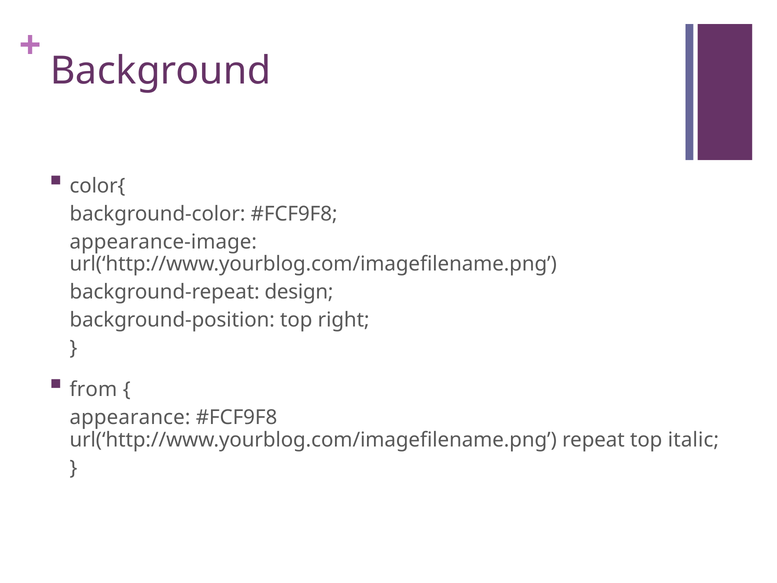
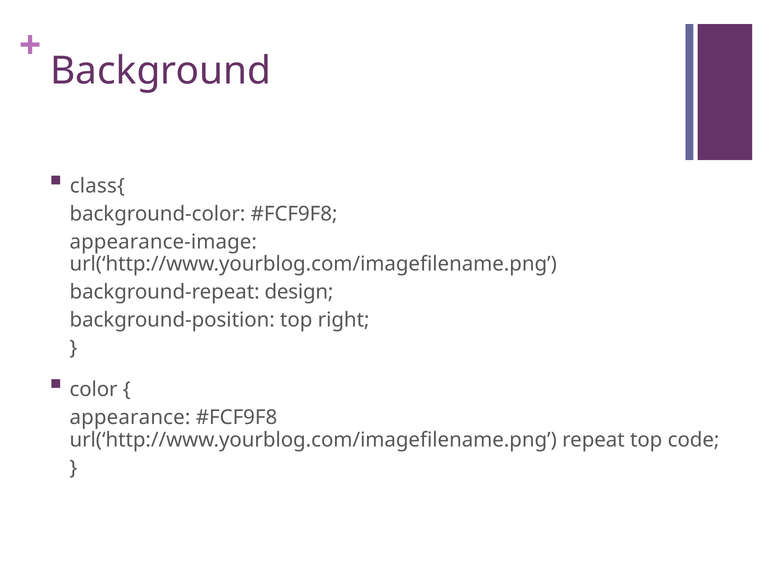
color{: color{ -> class{ (97, 186)
from: from -> color (94, 389)
italic: italic -> code (694, 440)
